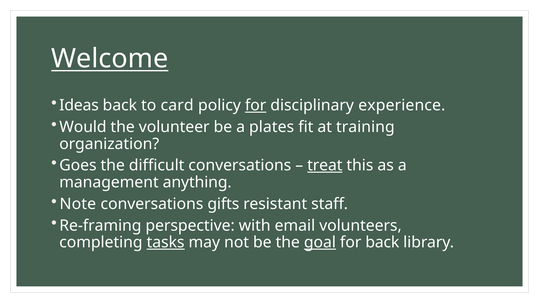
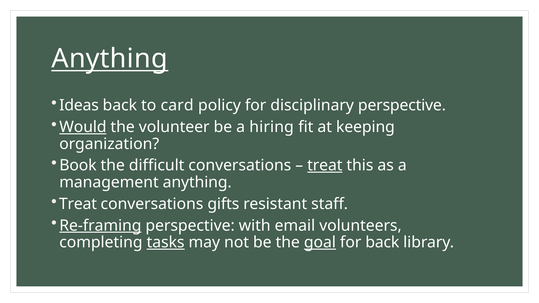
Welcome: Welcome -> Anything (110, 59)
for underline: present -> none (256, 106)
disciplinary experience: experience -> perspective (402, 106)
Would underline: none -> present (83, 127)
plates: plates -> hiring (272, 127)
training: training -> keeping (365, 127)
Goes: Goes -> Book (78, 166)
Note: Note -> Treat (78, 204)
Re-framing underline: none -> present (100, 226)
